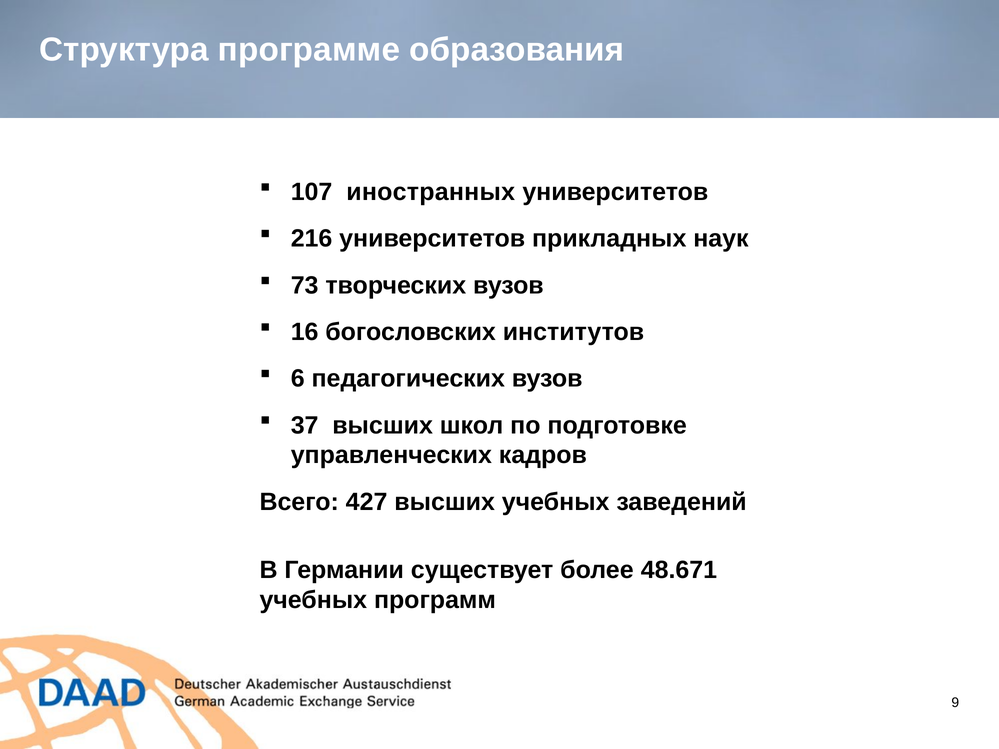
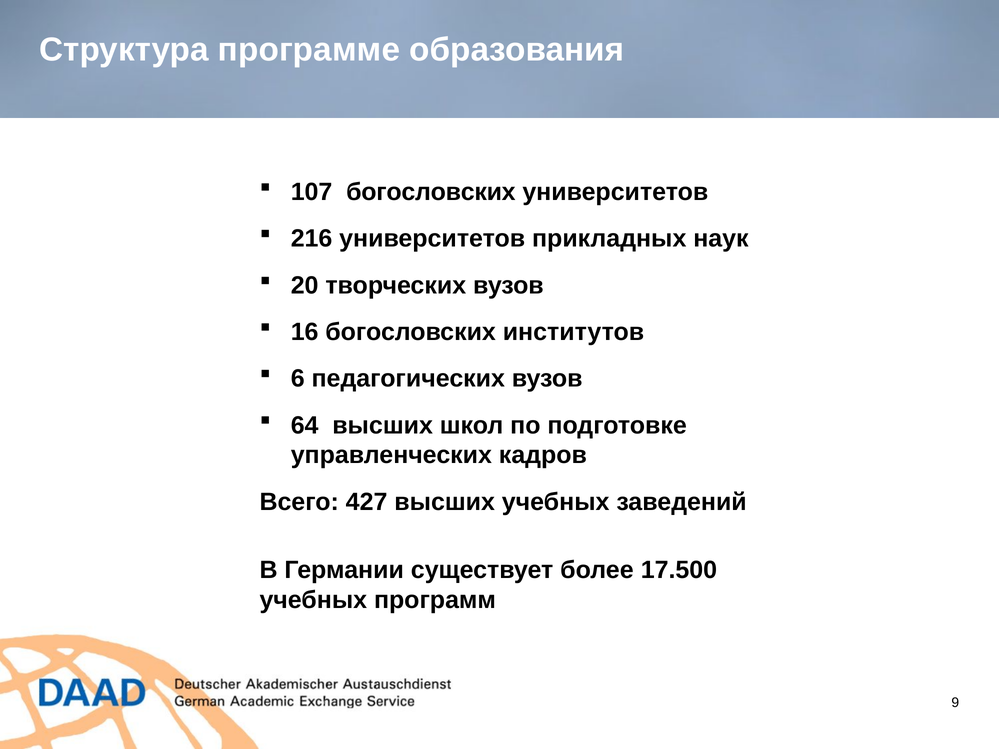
107 иностранных: иностранных -> богословских (431, 192)
73: 73 -> 20 (305, 285)
37: 37 -> 64 (305, 425)
48.671: 48.671 -> 17.500 (679, 570)
